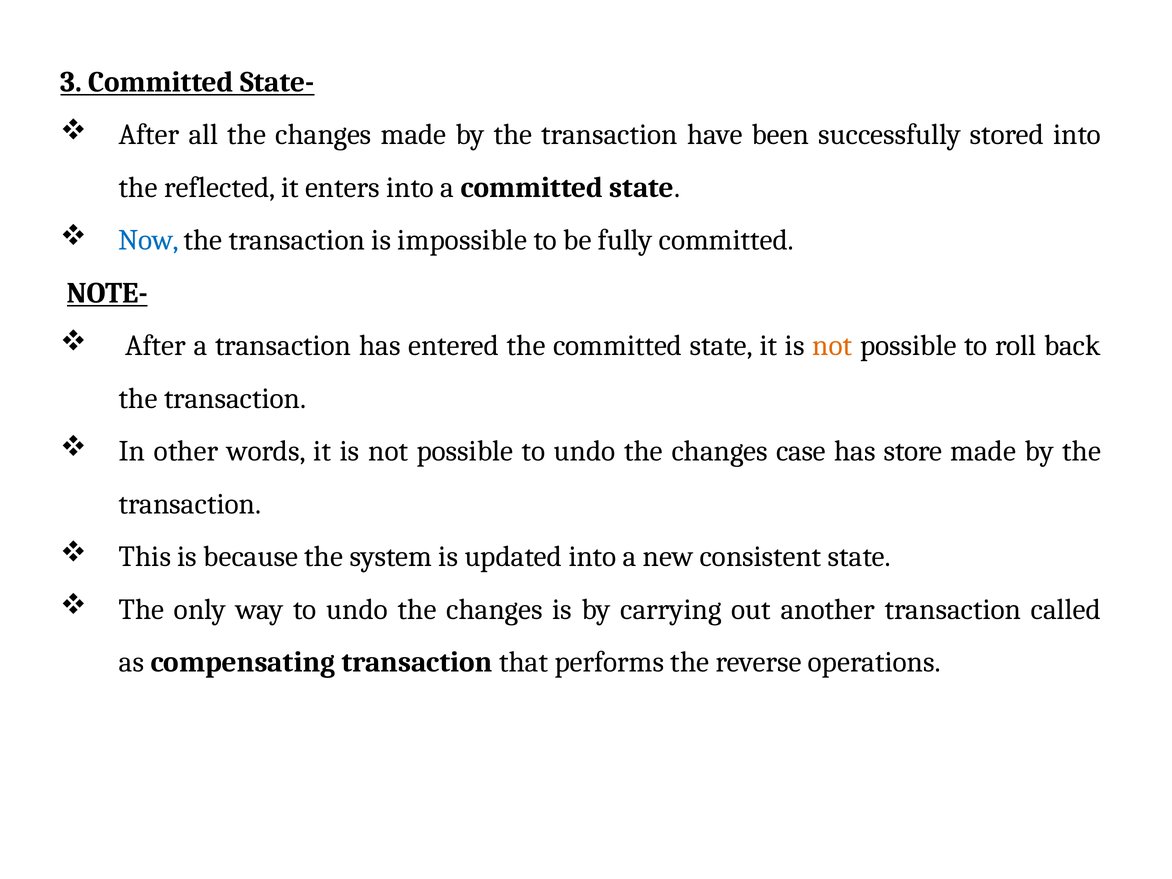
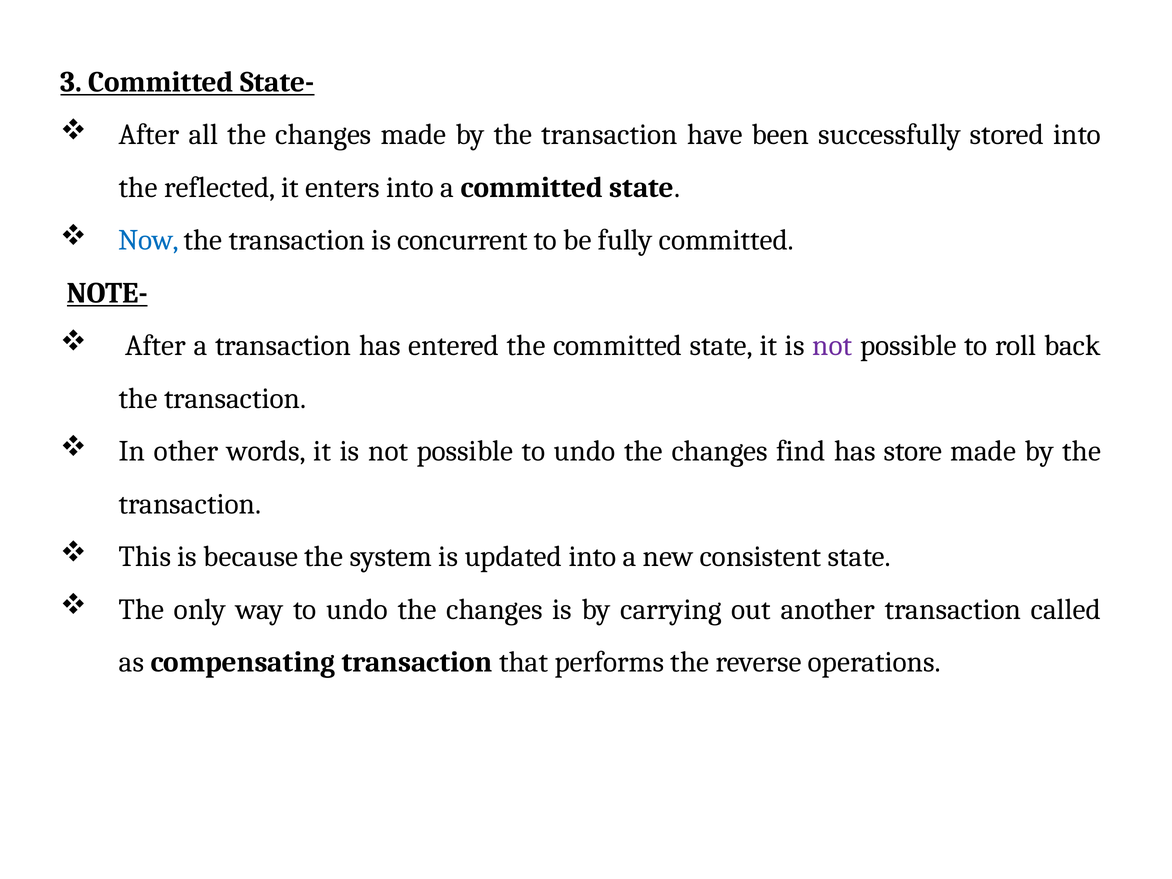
impossible: impossible -> concurrent (462, 240)
not colour: orange -> purple (832, 346)
case: case -> find (801, 451)
